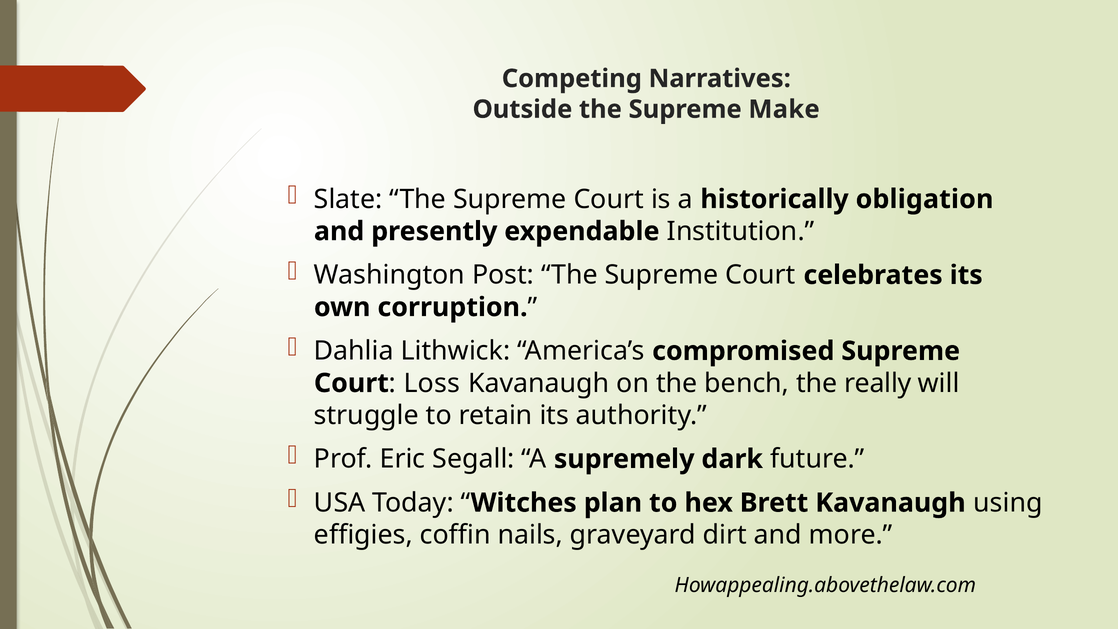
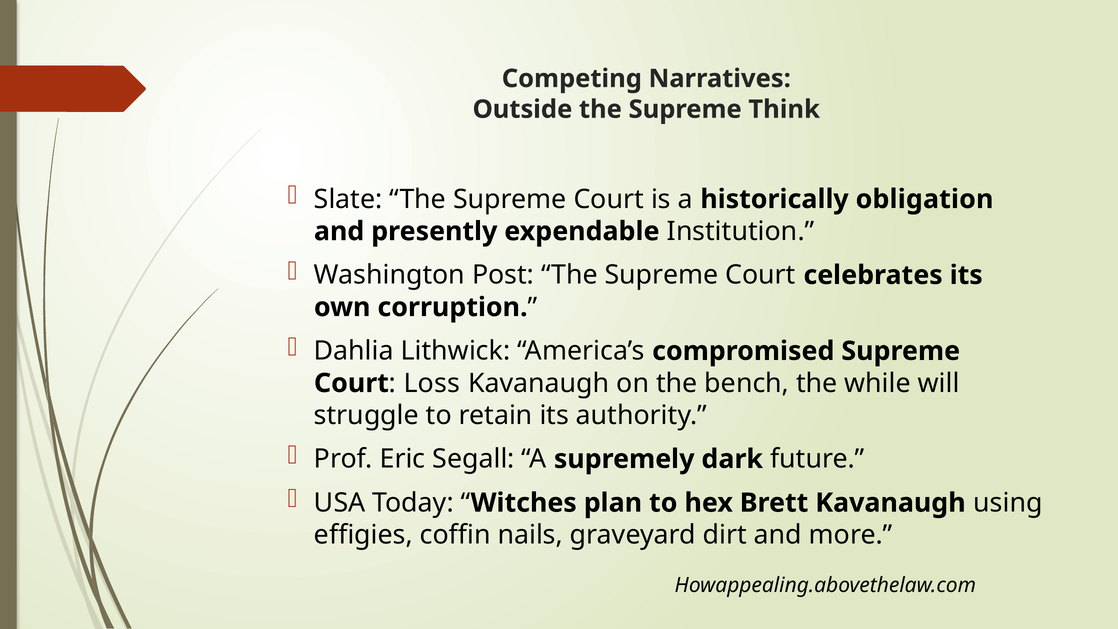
Make: Make -> Think (784, 109)
really: really -> while (878, 383)
